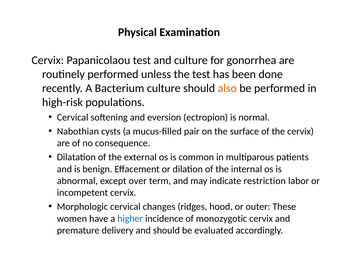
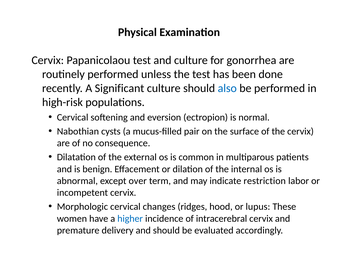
Bacterium: Bacterium -> Significant (120, 88)
also colour: orange -> blue (227, 88)
outer: outer -> lupus (258, 207)
monozygotic: monozygotic -> intracerebral (222, 219)
